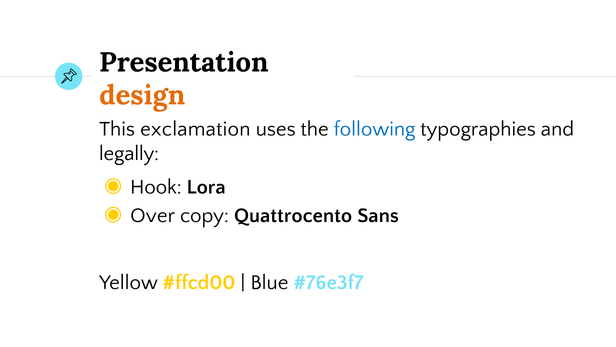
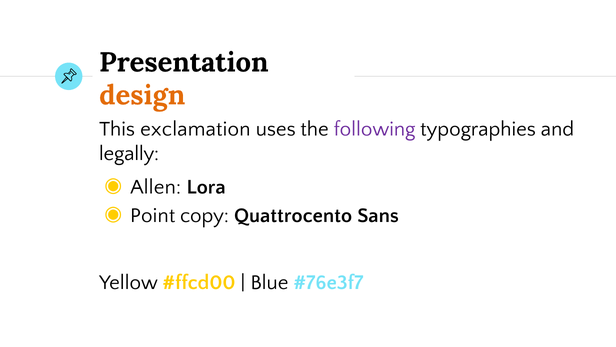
following colour: blue -> purple (375, 129)
Hook: Hook -> Allen (156, 187)
Over: Over -> Point (153, 215)
